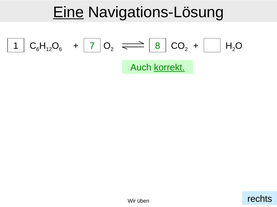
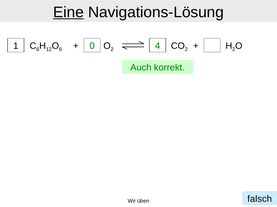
7: 7 -> 0 (92, 46)
8: 8 -> 4 (158, 46)
korrekt underline: present -> none (169, 68)
rechts: rechts -> falsch (260, 199)
